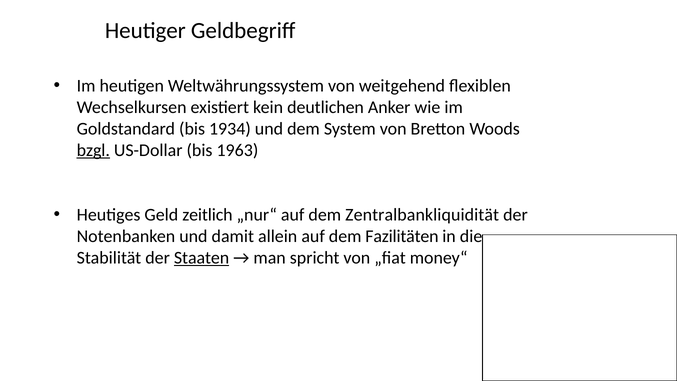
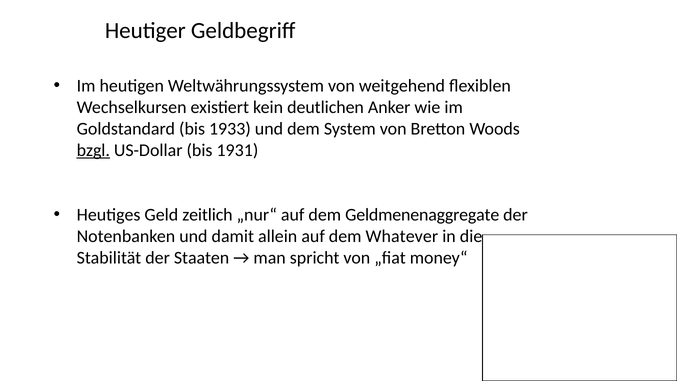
1934: 1934 -> 1933 (230, 129)
1963: 1963 -> 1931 (237, 150)
Zentralbankliquidität: Zentralbankliquidität -> Geldmenenaggregate (422, 215)
Fazilitäten: Fazilitäten -> Whatever (402, 236)
Staaten underline: present -> none (202, 258)
